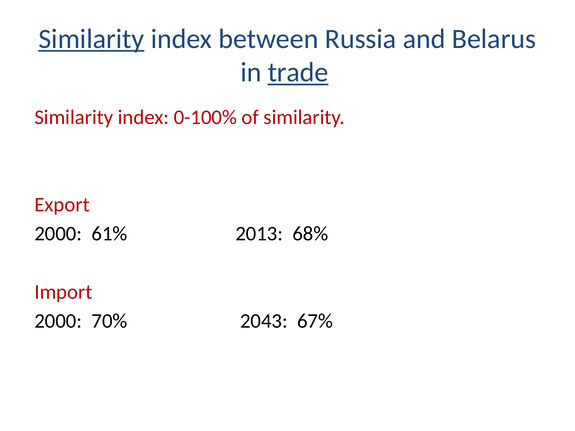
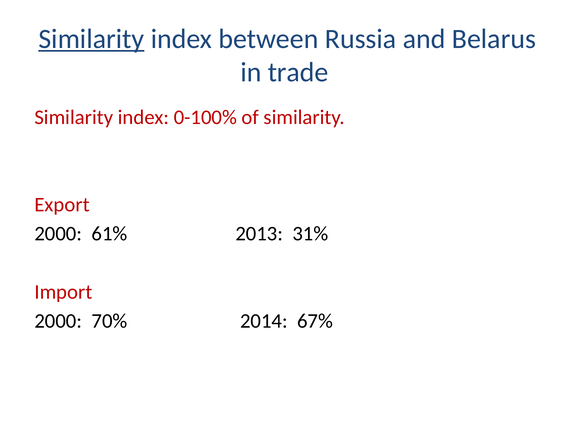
trade underline: present -> none (298, 72)
68%: 68% -> 31% (310, 234)
2043: 2043 -> 2014 (264, 321)
